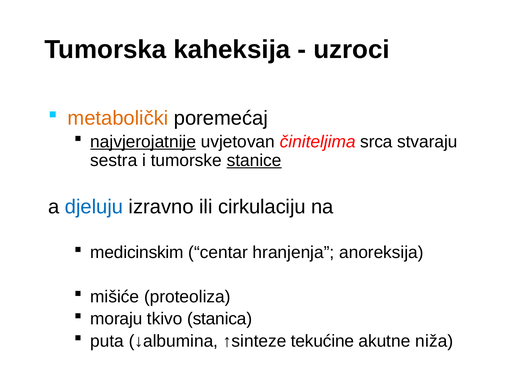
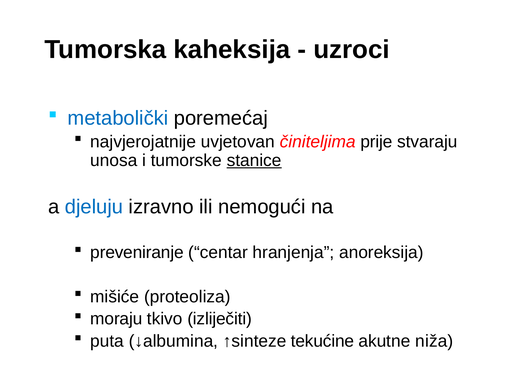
metabolički colour: orange -> blue (118, 118)
najvjerojatnije underline: present -> none (143, 142)
srca: srca -> prije (376, 142)
sestra: sestra -> unosa (114, 160)
cirkulaciju: cirkulaciju -> nemogući (262, 207)
medicinskim: medicinskim -> preveniranje (137, 253)
stanica: stanica -> izliječiti (220, 319)
